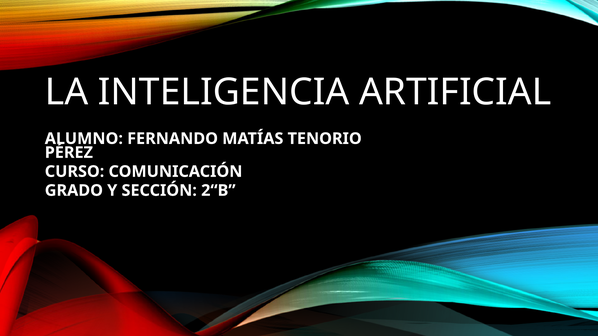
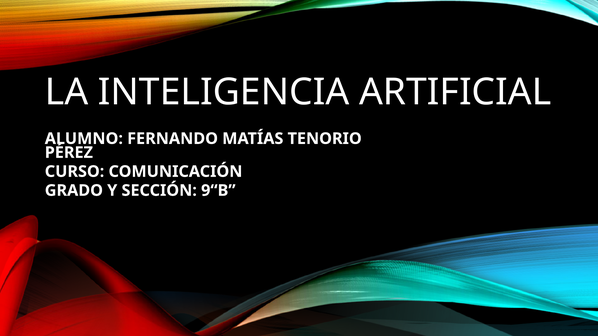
2“B: 2“B -> 9“B (218, 191)
